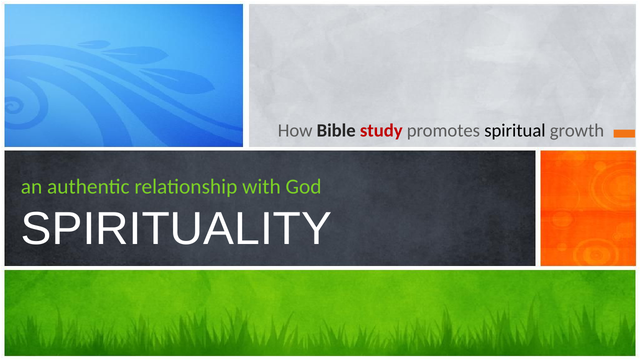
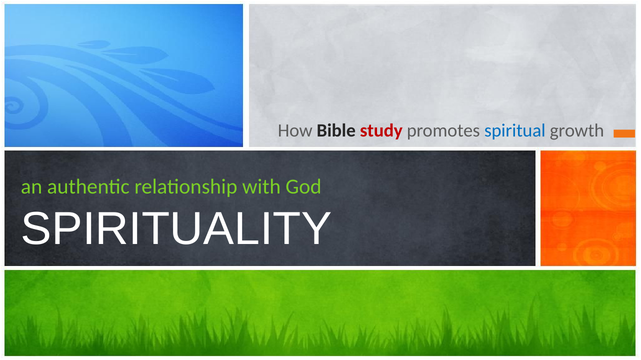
spiritual colour: black -> blue (515, 131)
